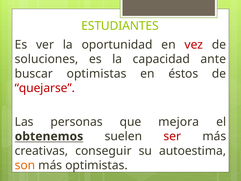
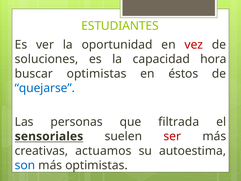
ante: ante -> hora (213, 59)
quejarse colour: red -> blue (45, 88)
mejora: mejora -> filtrada (179, 122)
obtenemos: obtenemos -> sensoriales (49, 136)
conseguir: conseguir -> actuamos (103, 151)
son colour: orange -> blue (25, 165)
